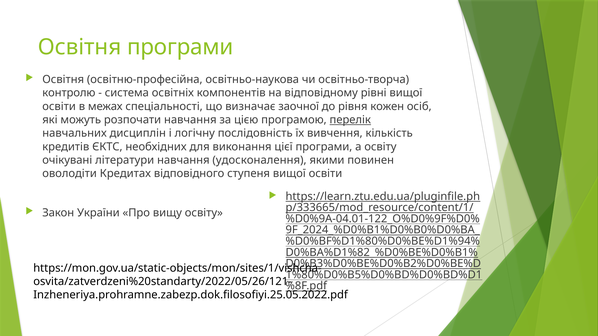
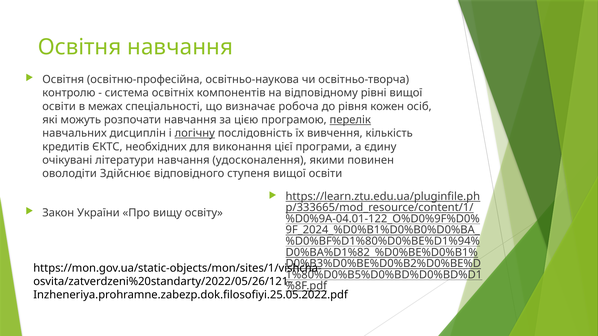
Освітня програми: програми -> навчання (180, 47)
заочної: заочної -> робоча (299, 106)
логічну underline: none -> present (195, 133)
а освіту: освіту -> єдину (380, 147)
Кредитах: Кредитах -> Здійснює (125, 174)
